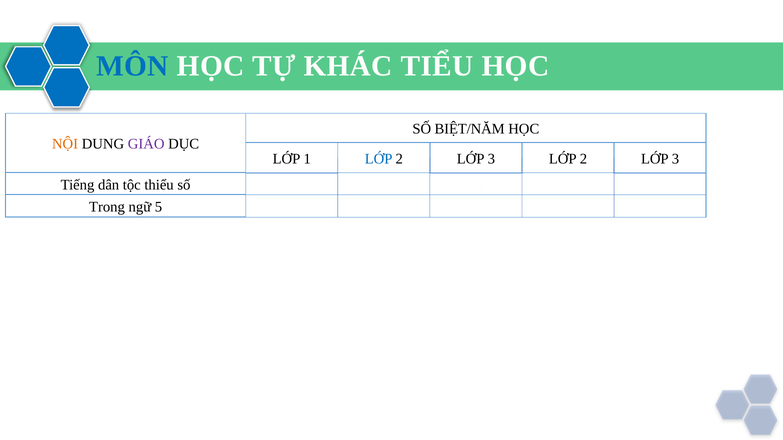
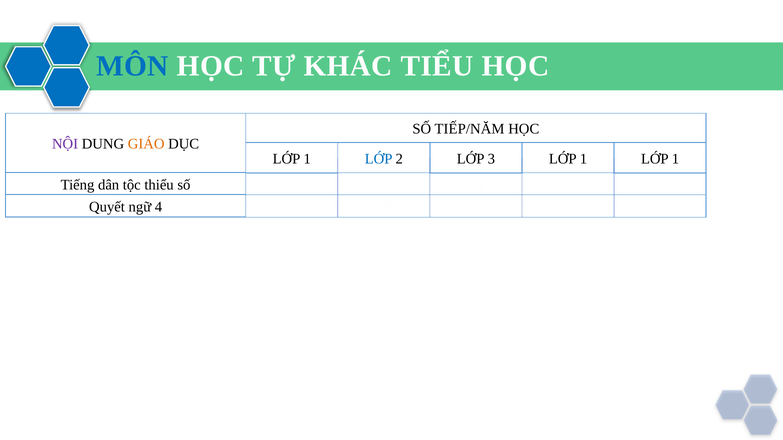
BIỆT/NĂM: BIỆT/NĂM -> TIẾP/NĂM (470, 129)
NỘI colour: orange -> purple (65, 144)
GIÁO colour: purple -> orange (146, 144)
3 LỚP 2: 2 -> 1 (583, 159)
3: 3 -> 1 (676, 159)
Trong: Trong -> Quyết (107, 207)
5: 5 -> 4 (159, 207)
